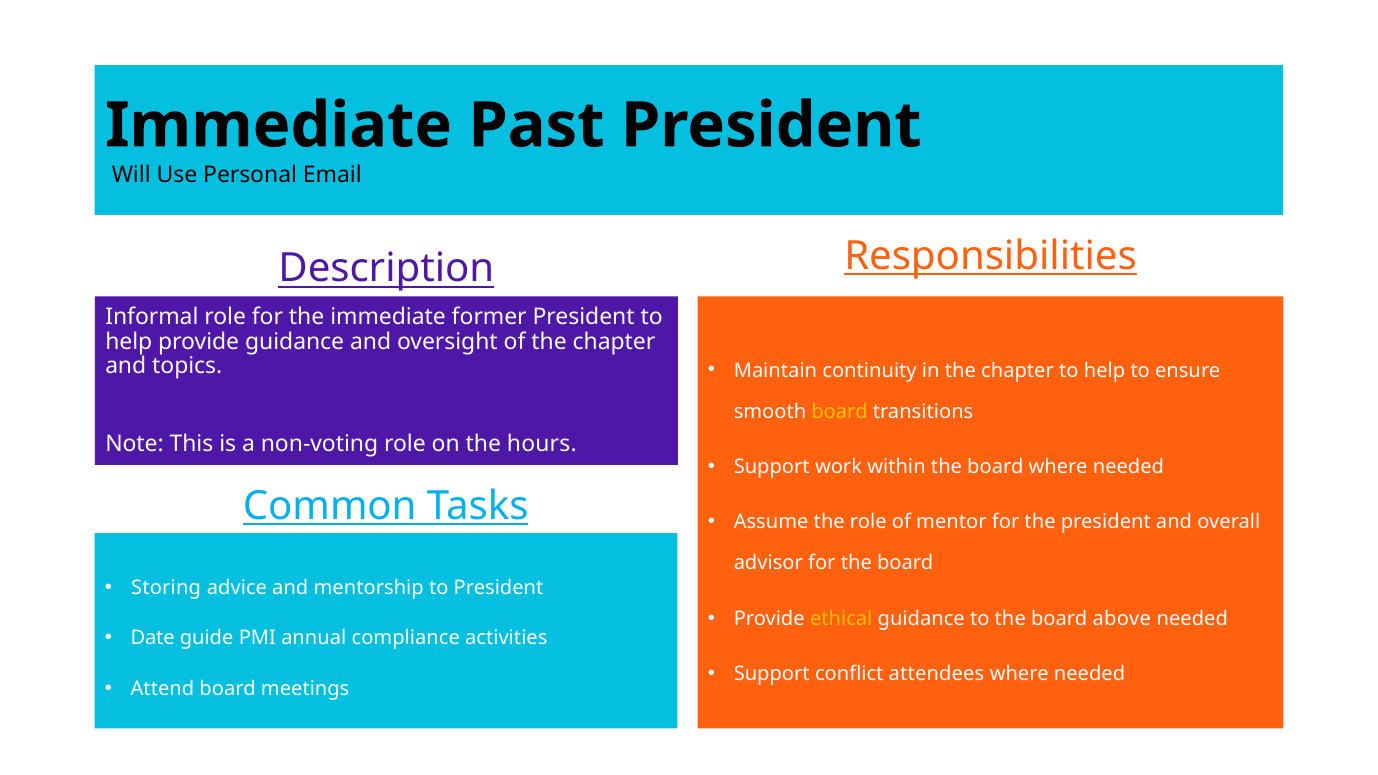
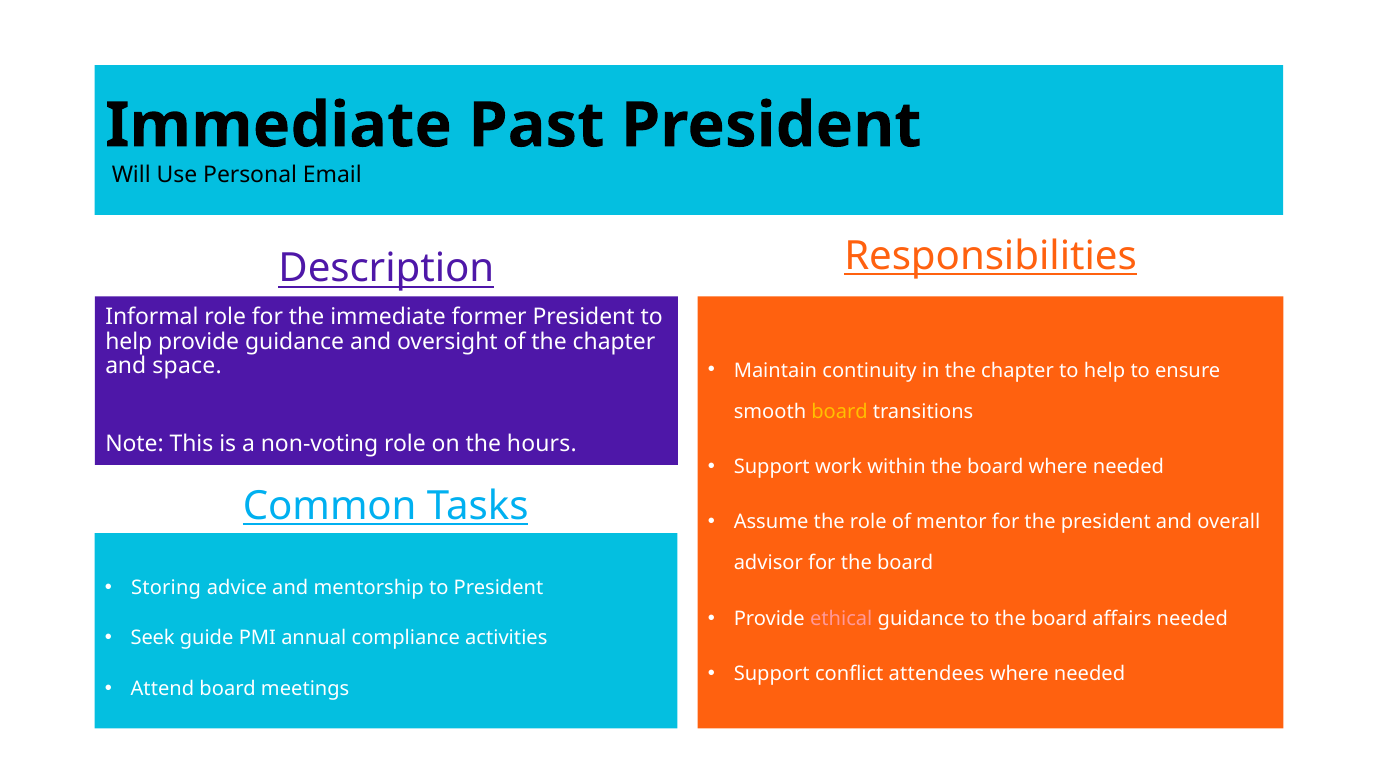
topics: topics -> space (187, 366)
ethical colour: yellow -> pink (841, 619)
above: above -> affairs (1122, 619)
Date: Date -> Seek (153, 638)
